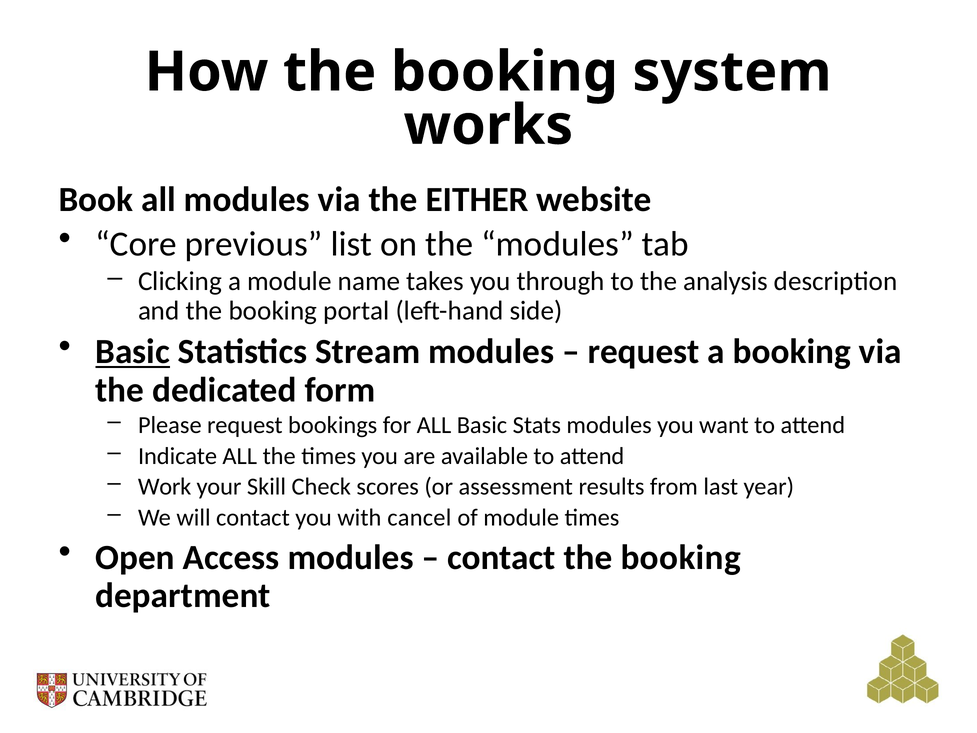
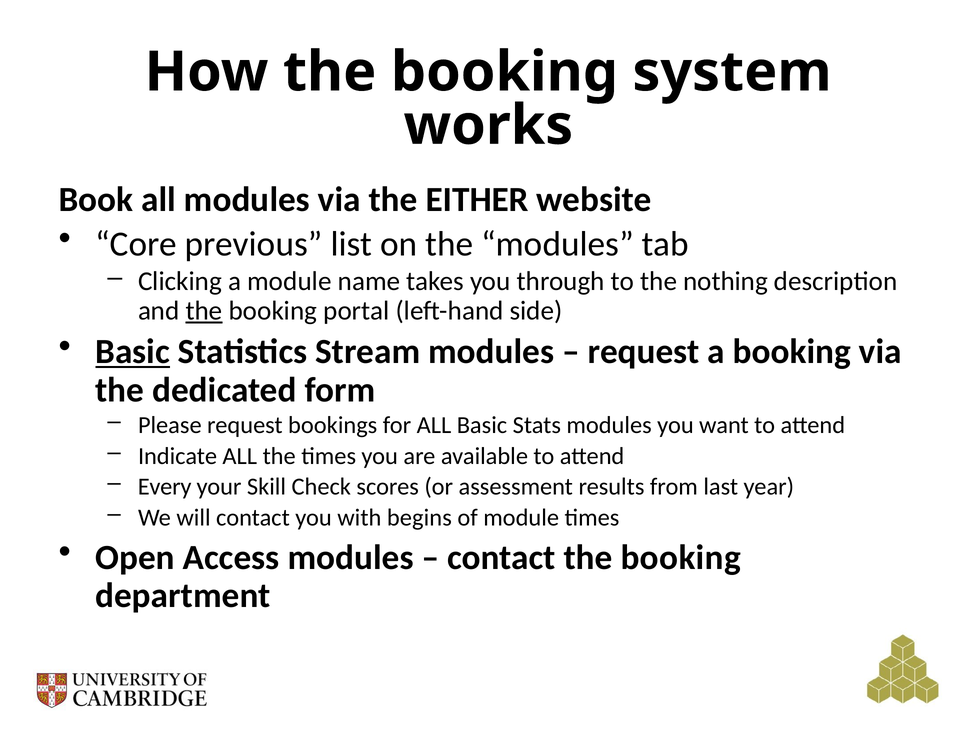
analysis: analysis -> nothing (726, 281)
the underline: none -> present (204, 311)
Work: Work -> Every (165, 487)
cancel: cancel -> begins (419, 517)
